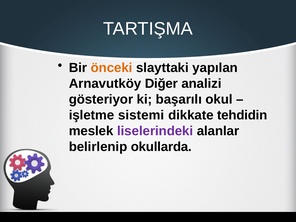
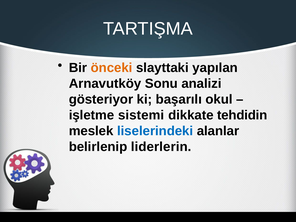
Diğer: Diğer -> Sonu (161, 83)
liselerindeki colour: purple -> blue (155, 131)
okullarda: okullarda -> liderlerin (161, 147)
